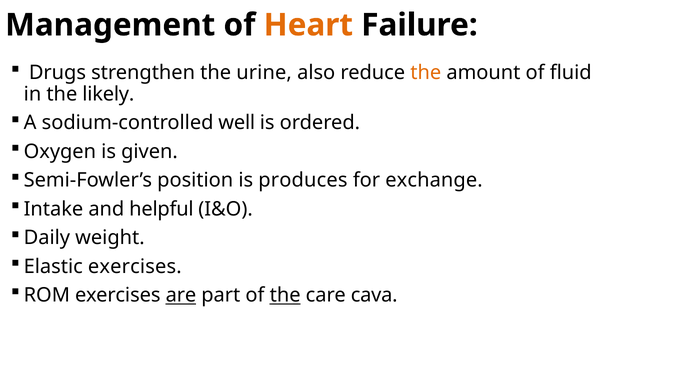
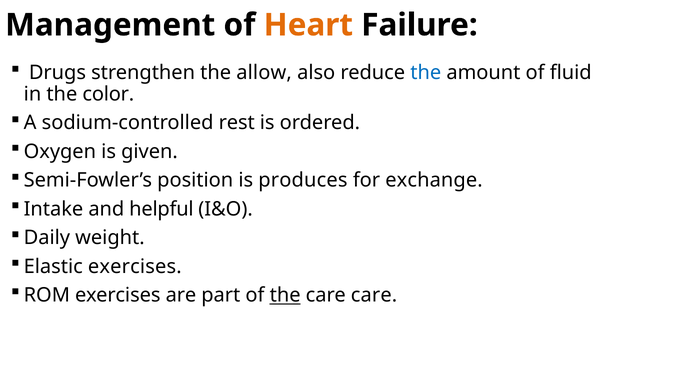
urine: urine -> allow (264, 73)
the colour: orange -> blue (426, 73)
likely: likely -> color (108, 94)
well: well -> rest (237, 123)
are underline: present -> none (181, 296)
care cava: cava -> care (374, 296)
